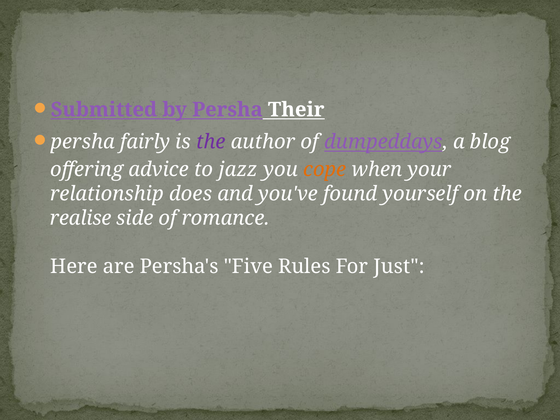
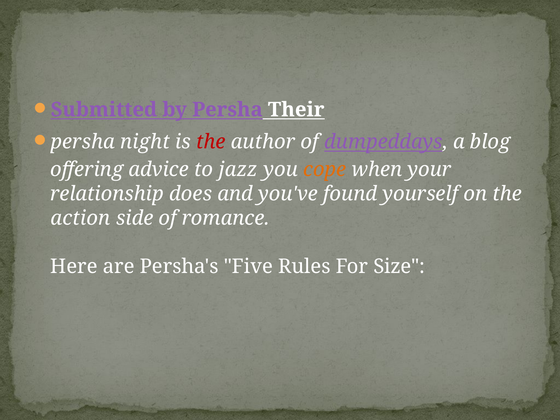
fairly: fairly -> night (145, 142)
the colour: purple -> red (211, 142)
realise: realise -> action (80, 218)
Just: Just -> Size (399, 267)
